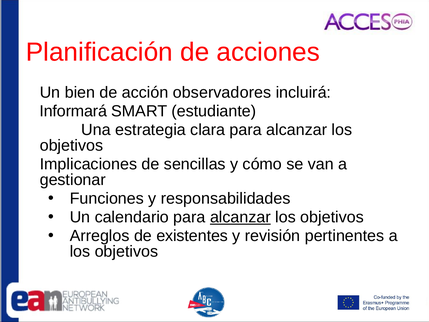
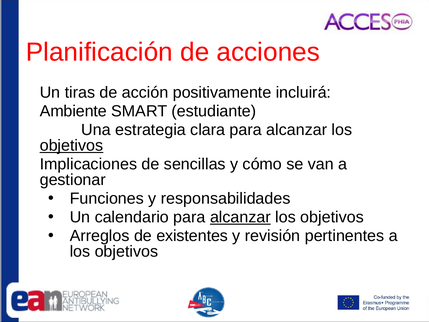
bien: bien -> tiras (80, 93)
observadores: observadores -> positivamente (222, 93)
Informará: Informará -> Ambiente (73, 111)
objetivos underline: none -> present (71, 145)
